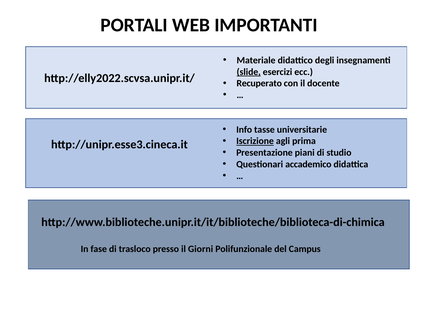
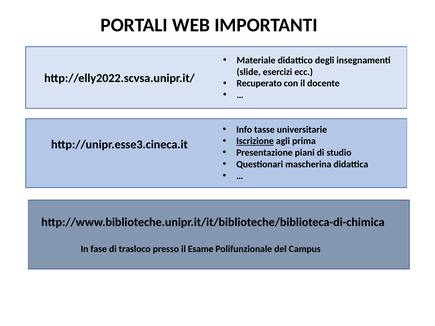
slide underline: present -> none (249, 72)
accademico: accademico -> mascherina (308, 164)
Giorni: Giorni -> Esame (201, 249)
